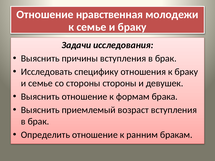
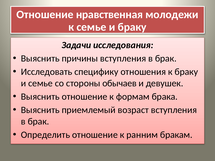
стороны стороны: стороны -> обычаев (120, 83)
